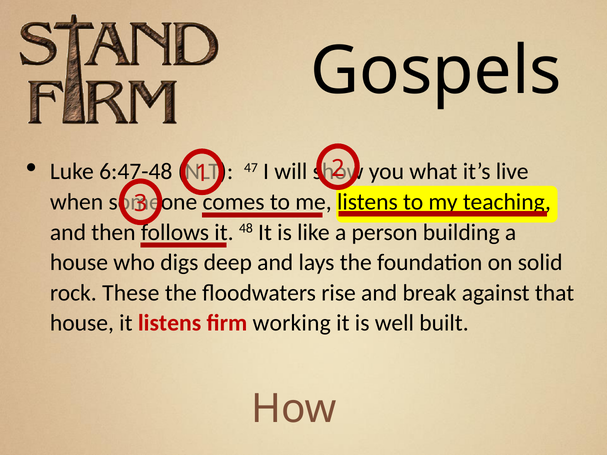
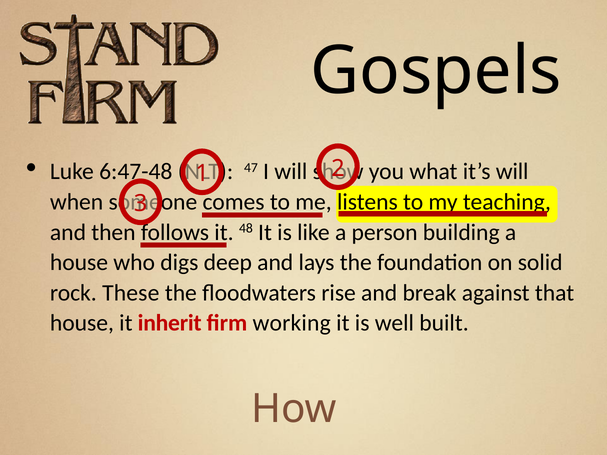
it’s live: live -> will (512, 172)
it listens: listens -> inherit (170, 323)
